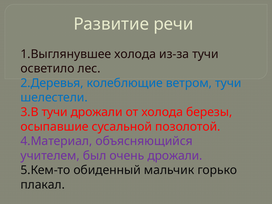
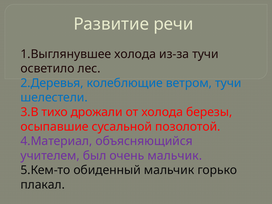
3.В тучи: тучи -> тихо (55, 112)
очень дрожали: дрожали -> мальчик (175, 156)
